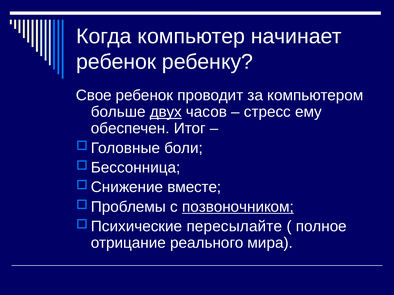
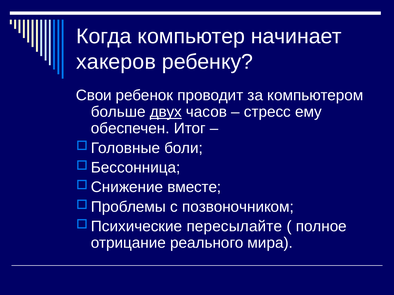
ребенок: ребенок -> хакеров (116, 62)
Свое: Свое -> Свои (94, 96)
позвоночником underline: present -> none (238, 207)
